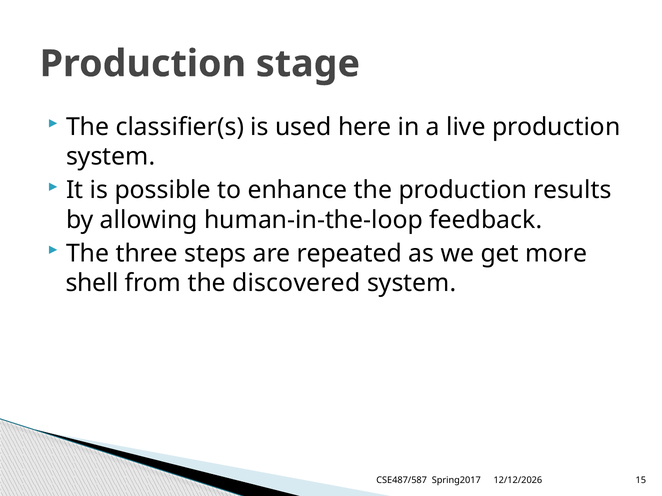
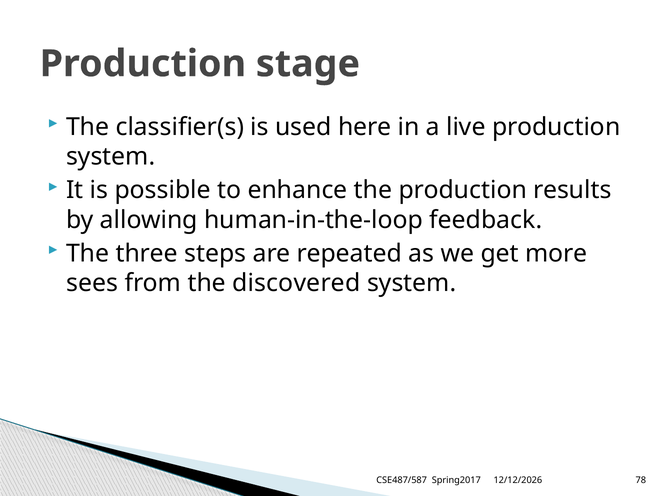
shell: shell -> sees (92, 284)
15: 15 -> 78 (641, 481)
